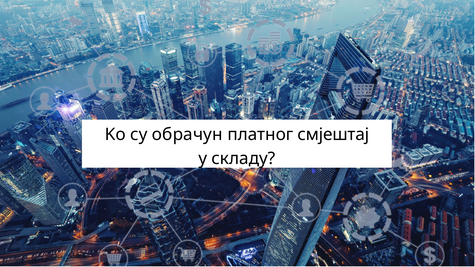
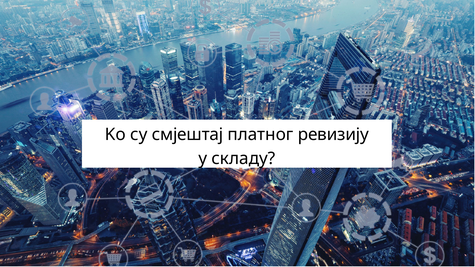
обрачун: обрачун -> смјештај (188, 135)
смјештај: смјештај -> ревизију (333, 135)
